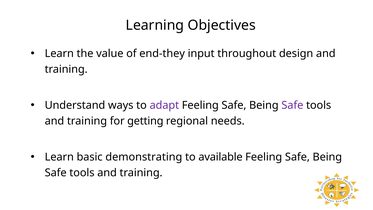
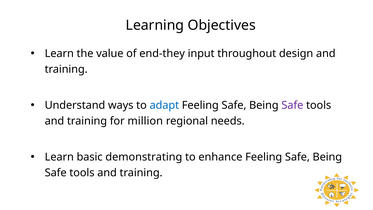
adapt colour: purple -> blue (164, 105)
getting: getting -> million (145, 121)
available: available -> enhance (220, 157)
